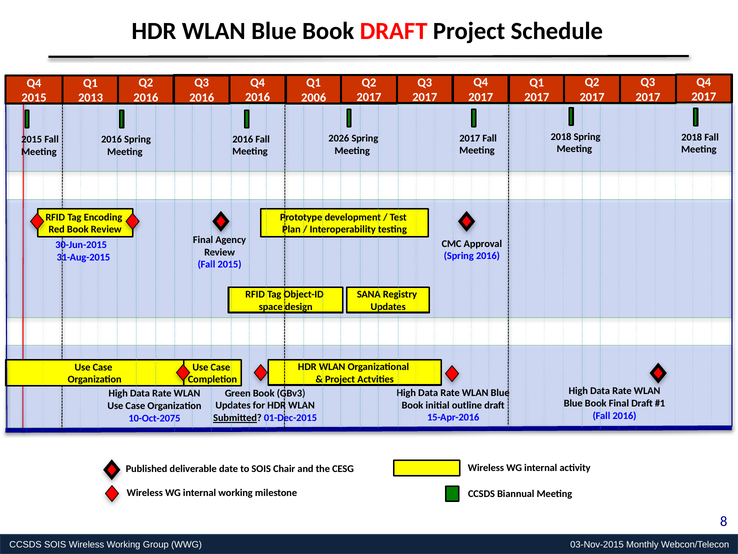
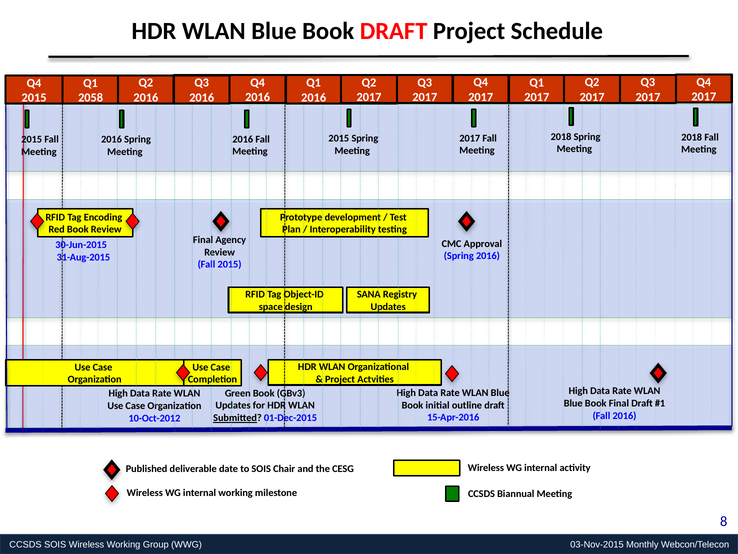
2006: 2006 -> 2016 (314, 97)
2013: 2013 -> 2058 (91, 98)
2026: 2026 -> 2015 (339, 138)
10-Oct-2075: 10-Oct-2075 -> 10-Oct-2012 (154, 418)
